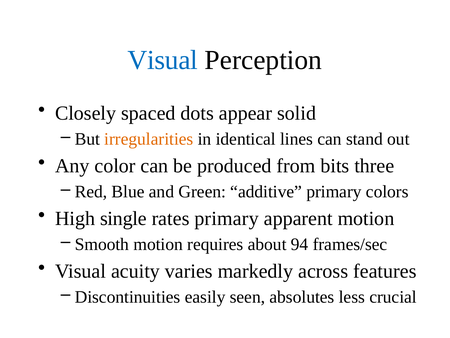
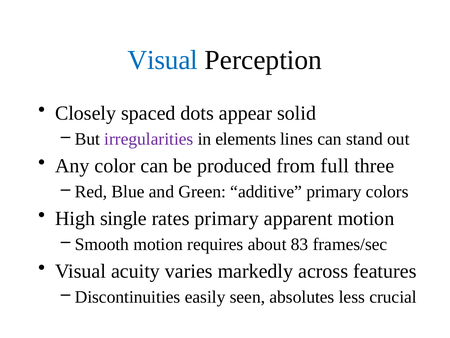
irregularities colour: orange -> purple (149, 139)
identical: identical -> elements (246, 139)
bits: bits -> full (335, 166)
94: 94 -> 83 (300, 244)
